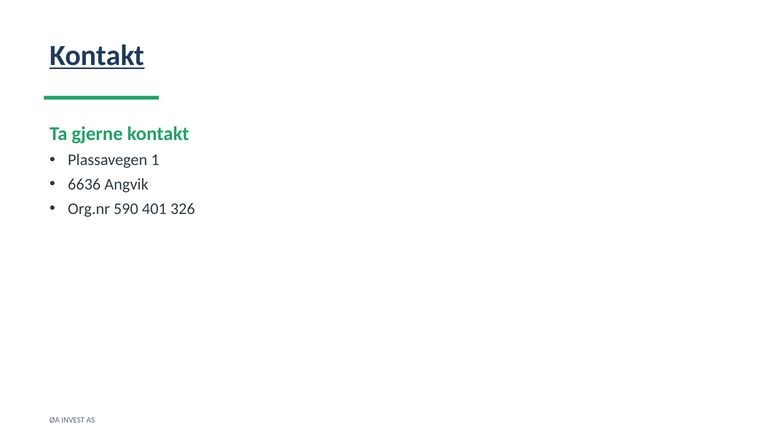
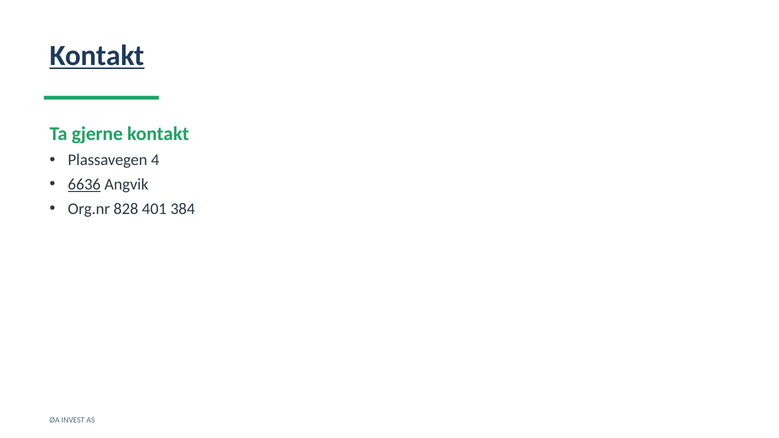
1: 1 -> 4 (155, 160)
6636 underline: none -> present (84, 185)
590: 590 -> 828 (126, 209)
326: 326 -> 384 (183, 209)
